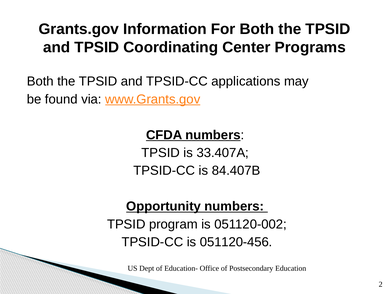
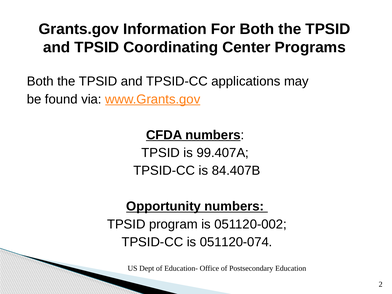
33.407A: 33.407A -> 99.407A (223, 153)
051120-456: 051120-456 -> 051120-074 (236, 242)
